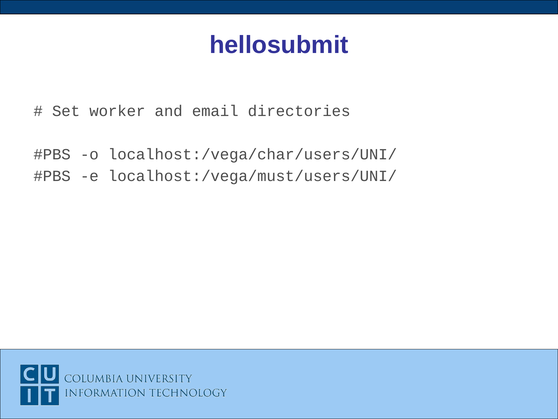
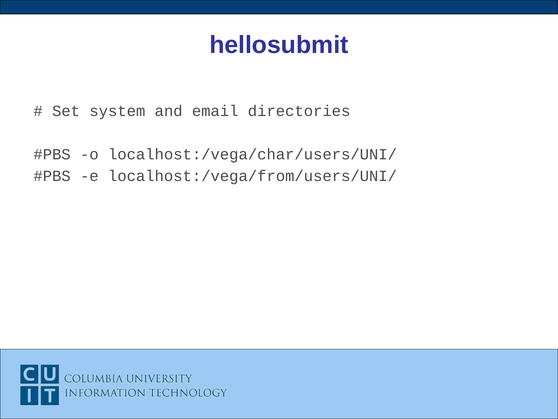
worker: worker -> system (117, 111)
localhost:/vega/must/users/UNI/: localhost:/vega/must/users/UNI/ -> localhost:/vega/from/users/UNI/ (253, 176)
